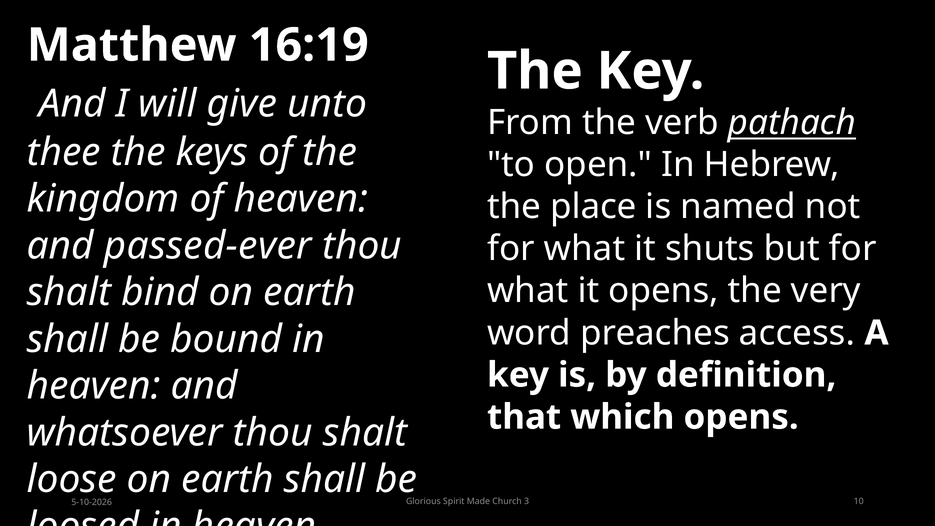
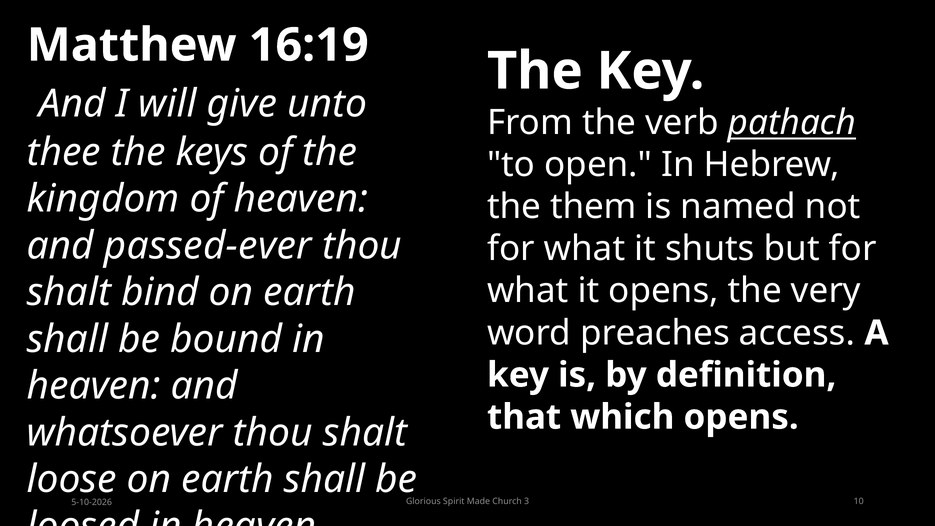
place: place -> them (593, 207)
